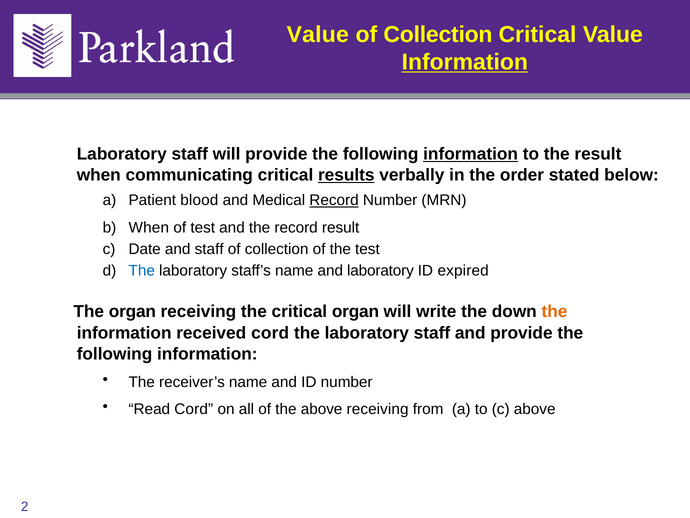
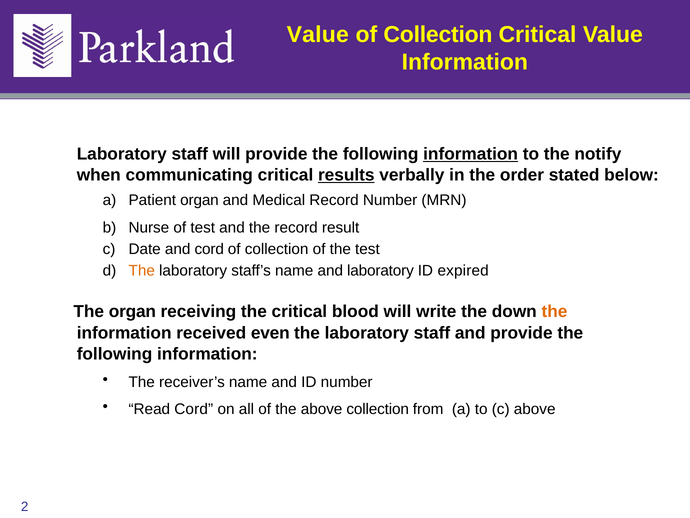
Information underline: present -> none (465, 62)
the result: result -> notify (598, 154)
Patient blood: blood -> organ (199, 200)
Record underline: present -> none (334, 200)
When: When -> Nurse (149, 227)
and staff: staff -> cord (209, 249)
The colour: blue -> orange (142, 270)
critical organ: organ -> blood (355, 311)
received cord: cord -> even (270, 332)
above receiving: receiving -> collection (378, 409)
